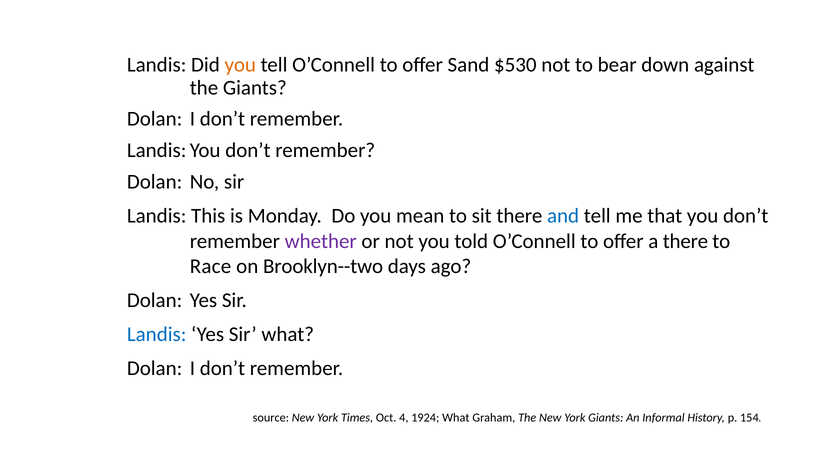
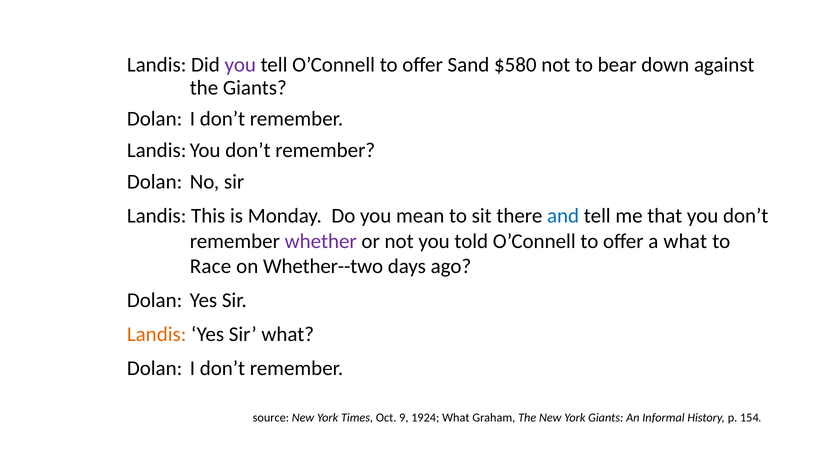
you colour: orange -> purple (240, 65)
$530: $530 -> $580 (515, 65)
a there: there -> what (685, 241)
Brooklyn--two: Brooklyn--two -> Whether--two (323, 266)
Landis colour: blue -> orange (157, 334)
4: 4 -> 9 (404, 418)
